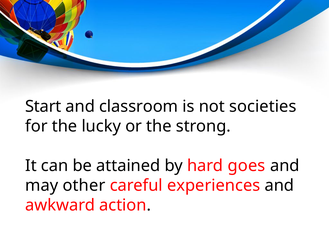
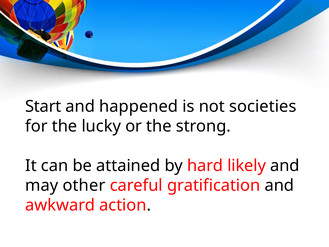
classroom: classroom -> happened (139, 106)
goes: goes -> likely (247, 165)
experiences: experiences -> gratification (214, 185)
